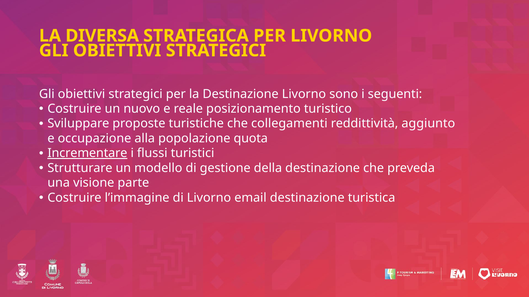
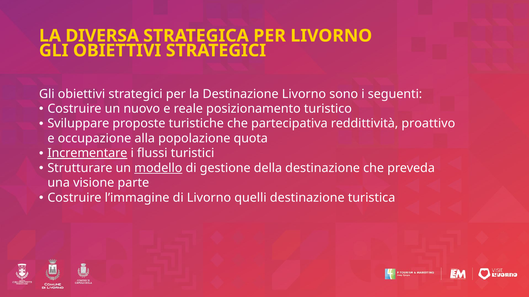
collegamenti: collegamenti -> partecipativa (289, 124)
aggiunto: aggiunto -> proattivo (428, 124)
modello underline: none -> present (158, 168)
email: email -> quelli (250, 198)
